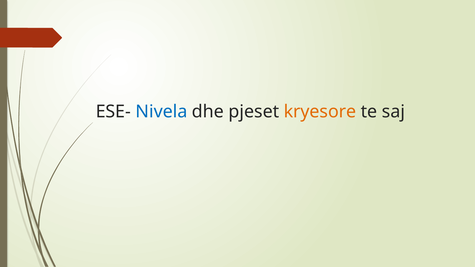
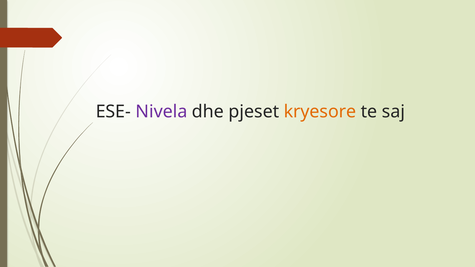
Nivela colour: blue -> purple (161, 112)
